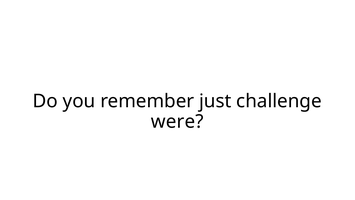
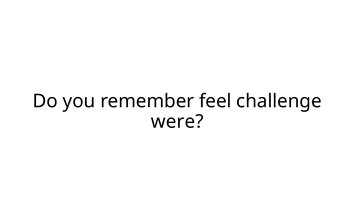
just: just -> feel (215, 101)
